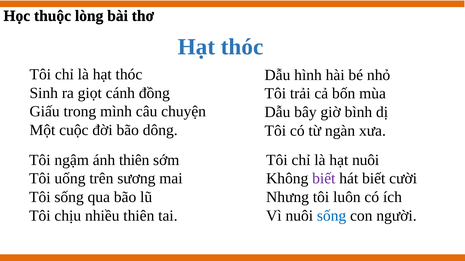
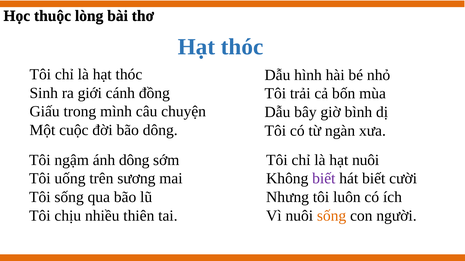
giọt: giọt -> giới (90, 93)
ánh thiên: thiên -> dông (134, 160)
sống colour: blue -> orange (332, 216)
